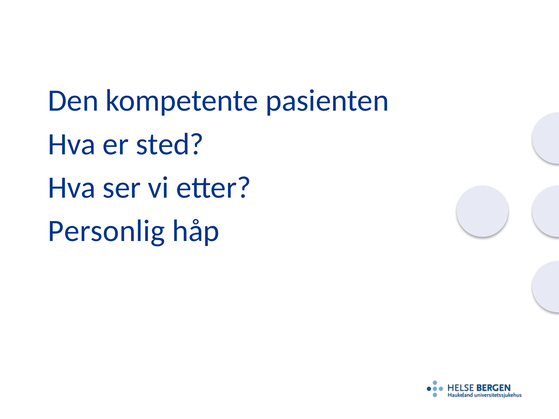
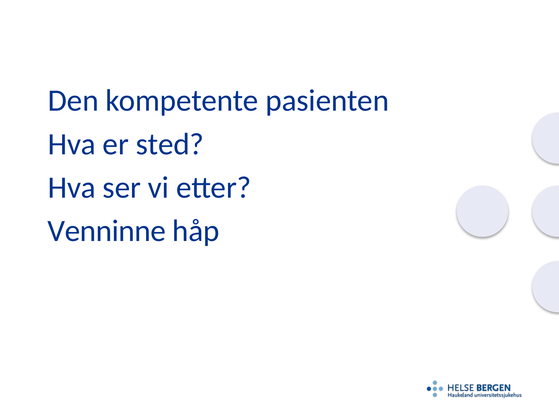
Personlig: Personlig -> Venninne (107, 231)
